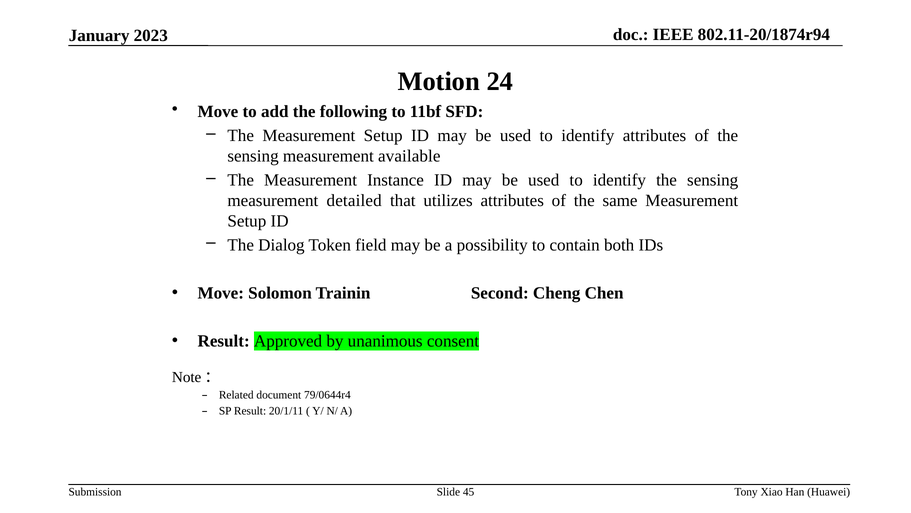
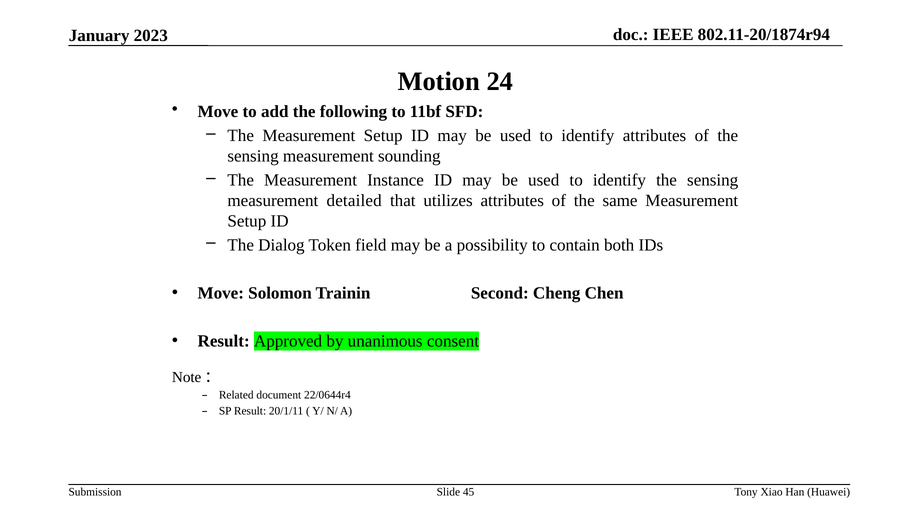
available: available -> sounding (409, 156)
79/0644r4: 79/0644r4 -> 22/0644r4 (327, 395)
